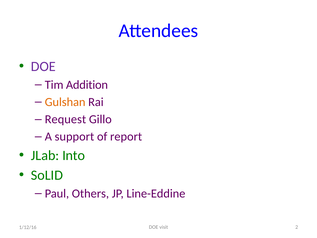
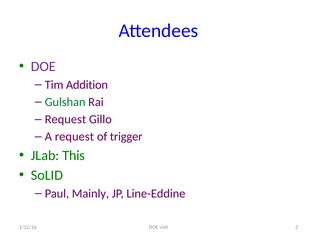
Gulshan colour: orange -> green (65, 102)
A support: support -> request (74, 137)
report: report -> trigger (126, 137)
Into: Into -> This (74, 155)
Others: Others -> Mainly (90, 193)
